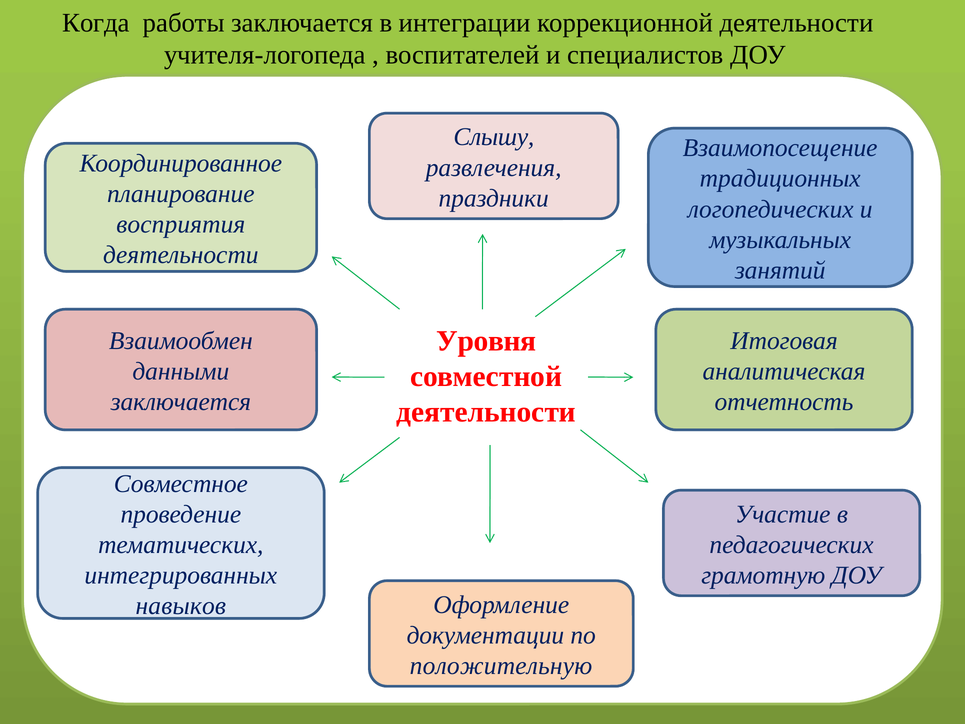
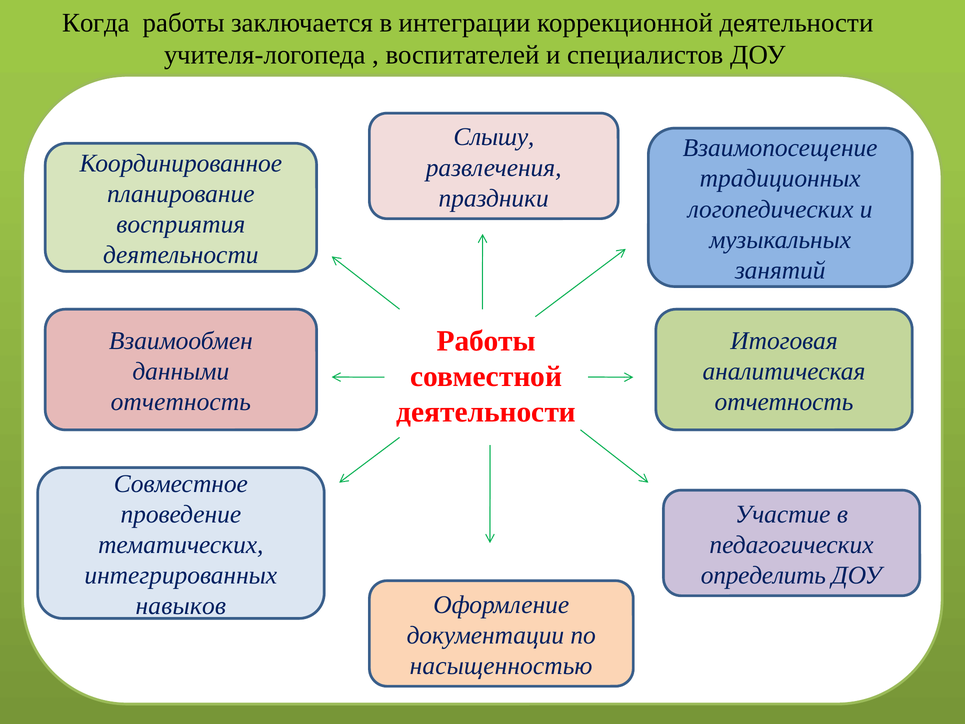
Уровня: Уровня -> Работы (486, 341)
заключается: заключается -> отчетность (181, 402)
грамотную: грамотную -> определить (763, 575)
положительную: положительную -> насыщенностью (501, 666)
